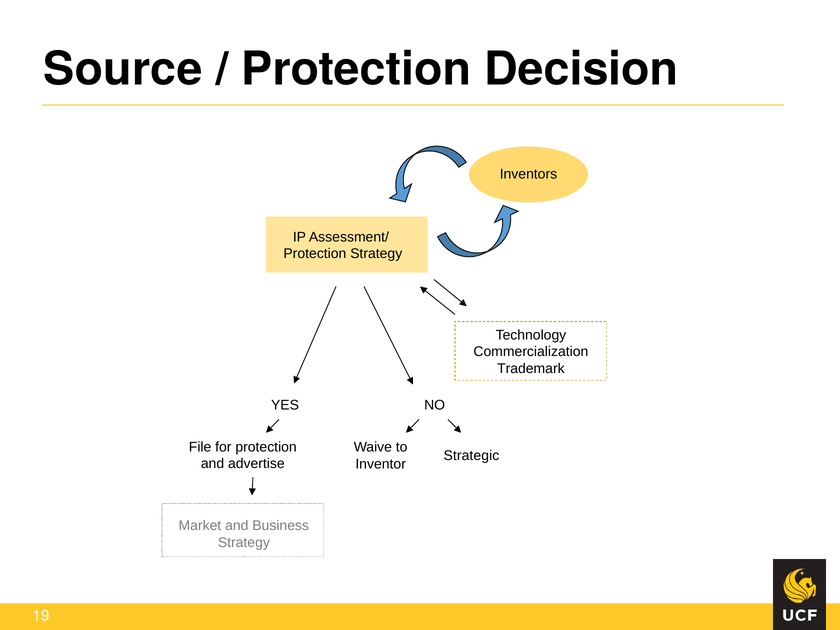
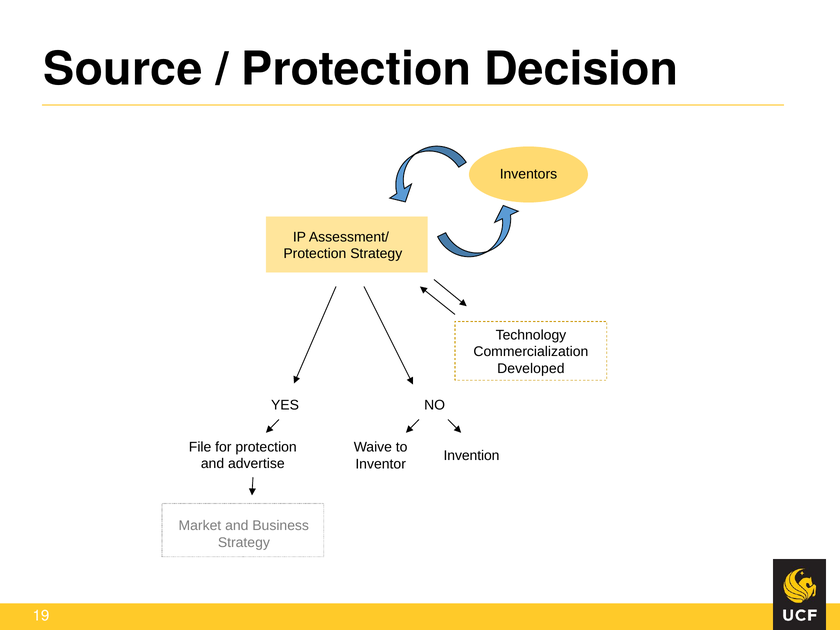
Trademark: Trademark -> Developed (531, 369)
Strategic: Strategic -> Invention (472, 456)
